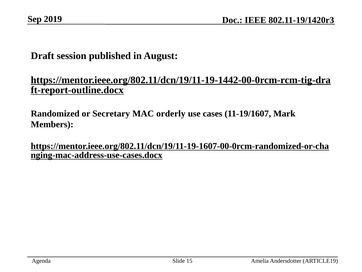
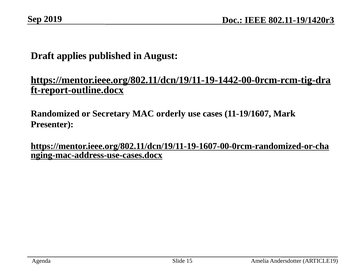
session: session -> applies (72, 56)
Members: Members -> Presenter (52, 124)
